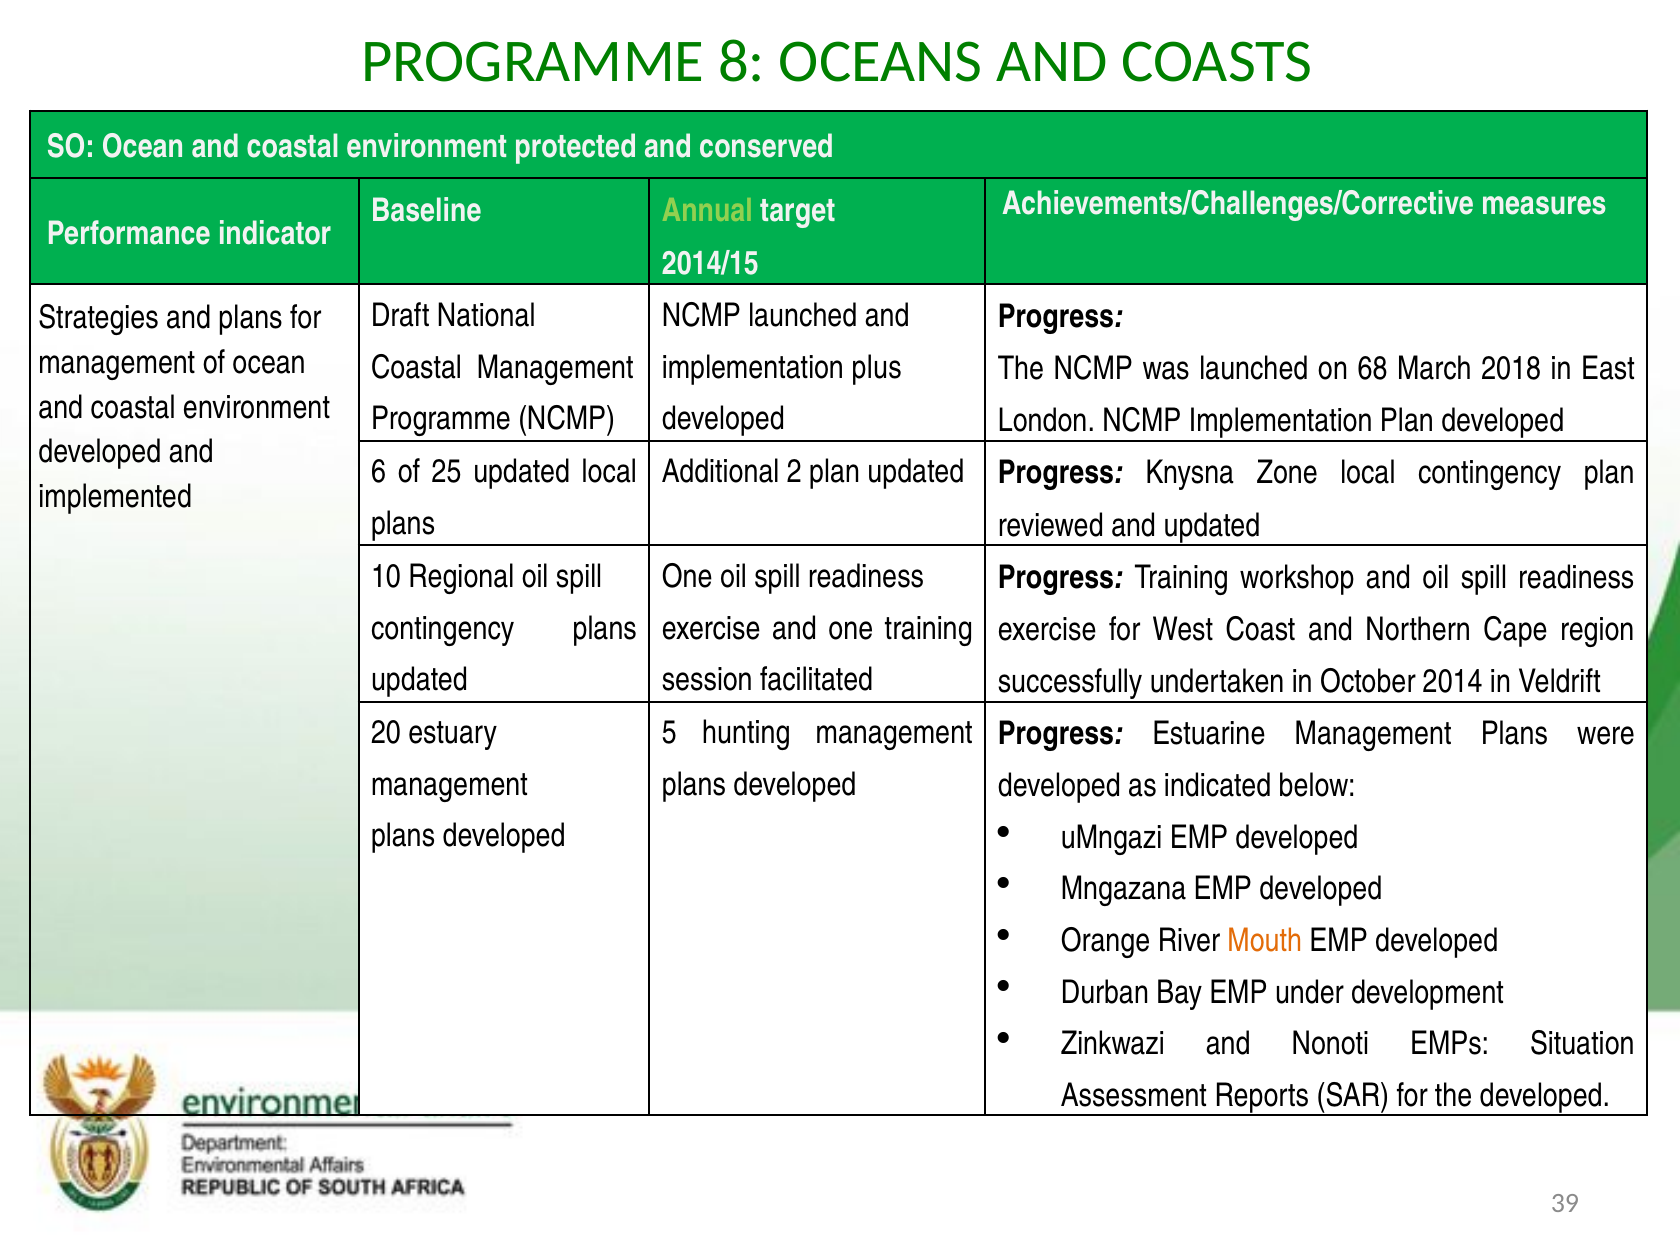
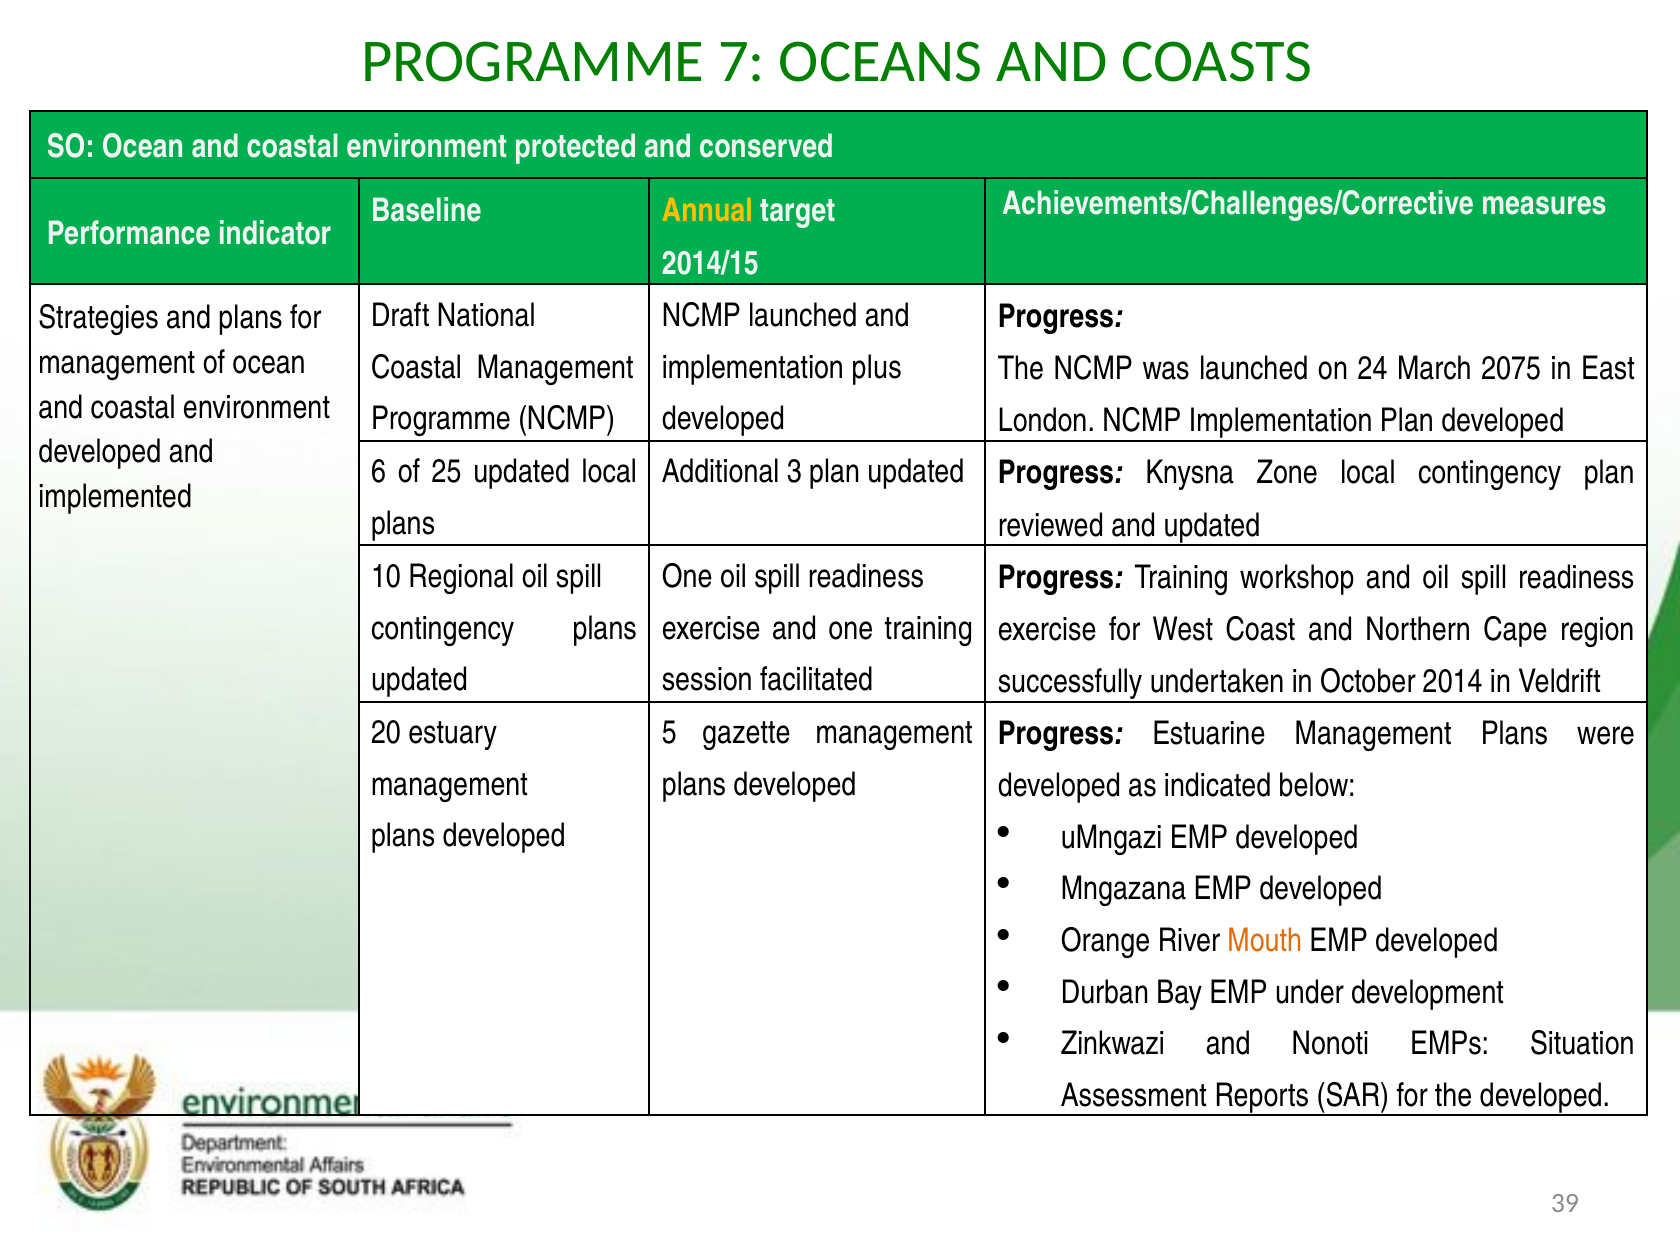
8: 8 -> 7 (742, 61)
Annual colour: light green -> yellow (707, 210)
68: 68 -> 24 (1373, 369)
2018: 2018 -> 2075 (1511, 369)
2: 2 -> 3 (794, 472)
hunting: hunting -> gazette (746, 733)
